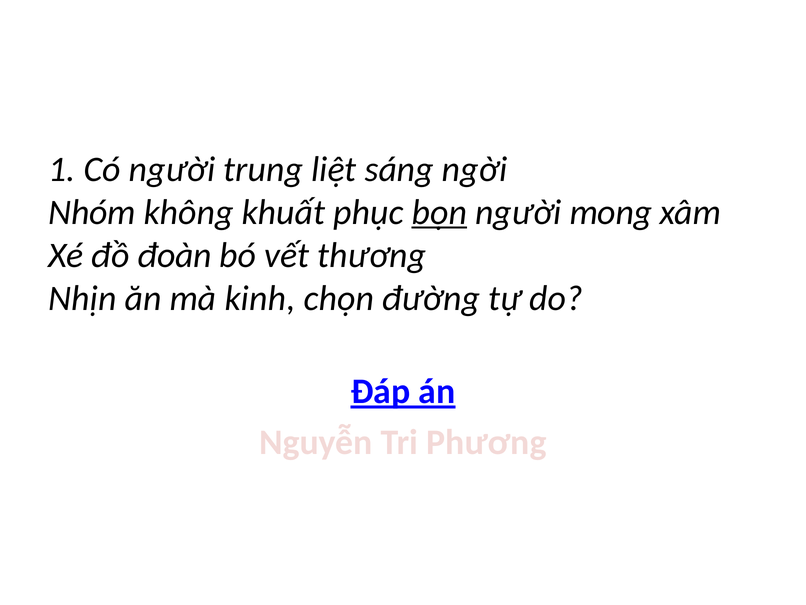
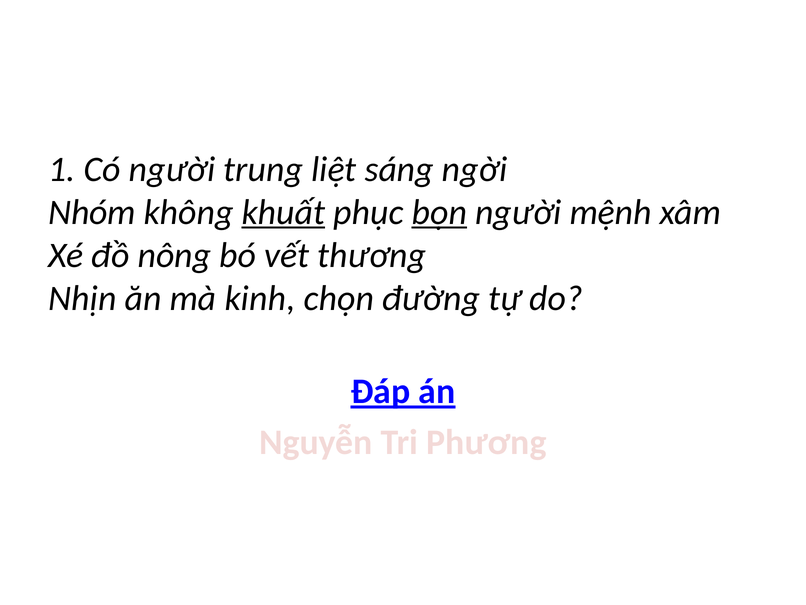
khuất underline: none -> present (283, 212)
mong: mong -> mệnh (611, 212)
đoàn: đoàn -> nông (174, 255)
